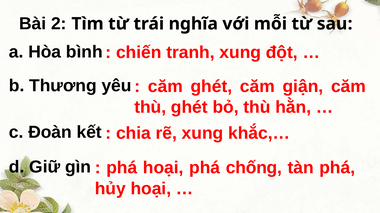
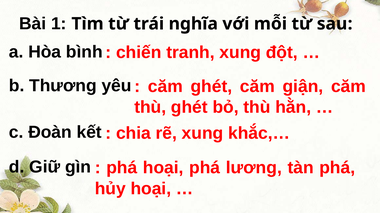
2: 2 -> 1 (59, 24)
chống: chống -> lương (254, 168)
